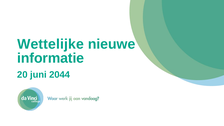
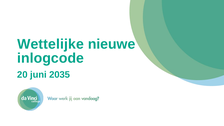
informatie: informatie -> inlogcode (51, 58)
2044: 2044 -> 2035 (60, 75)
